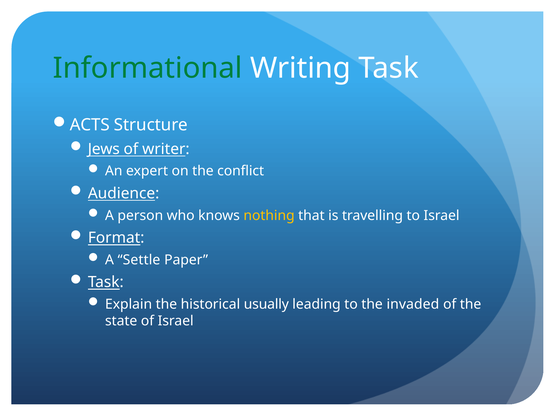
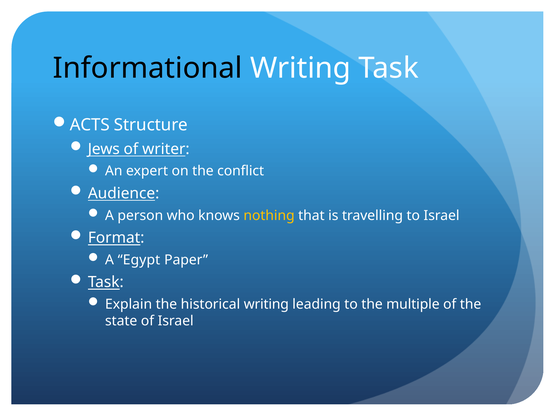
Informational colour: green -> black (148, 68)
Settle: Settle -> Egypt (139, 260)
historical usually: usually -> writing (266, 304)
invaded: invaded -> multiple (413, 304)
